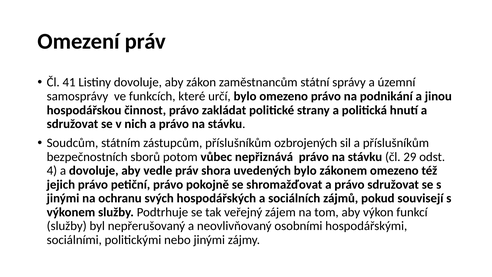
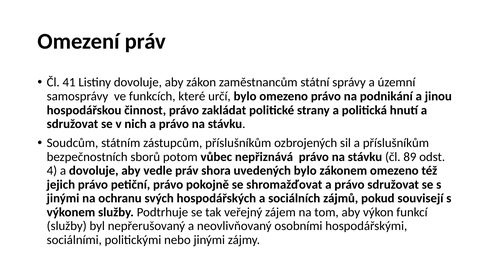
29: 29 -> 89 (410, 157)
